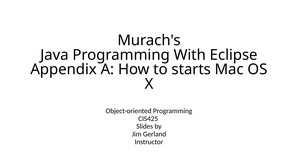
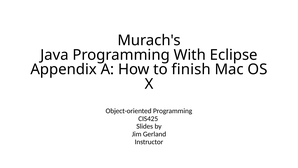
starts: starts -> finish (191, 69)
